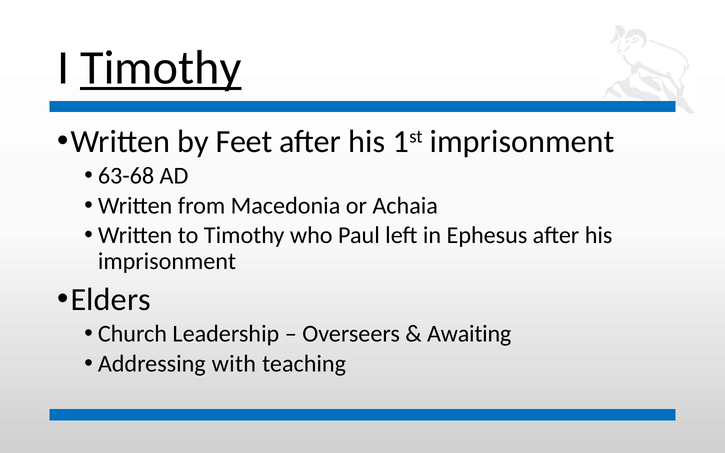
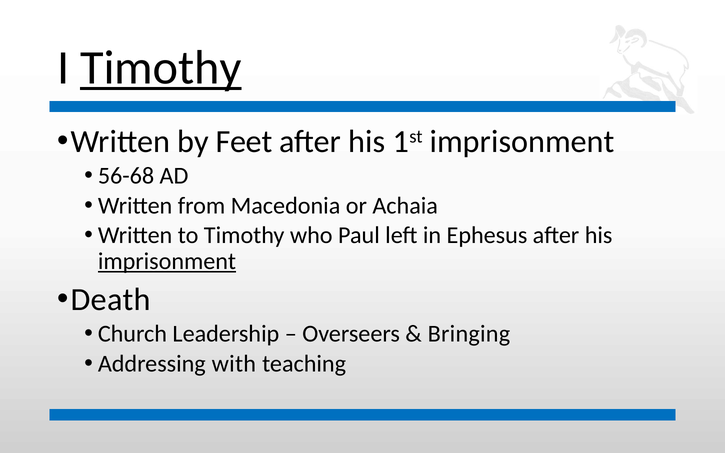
63-68: 63-68 -> 56-68 (126, 176)
imprisonment underline: none -> present (167, 262)
Elders: Elders -> Death (111, 300)
Awaiting: Awaiting -> Bringing (469, 334)
